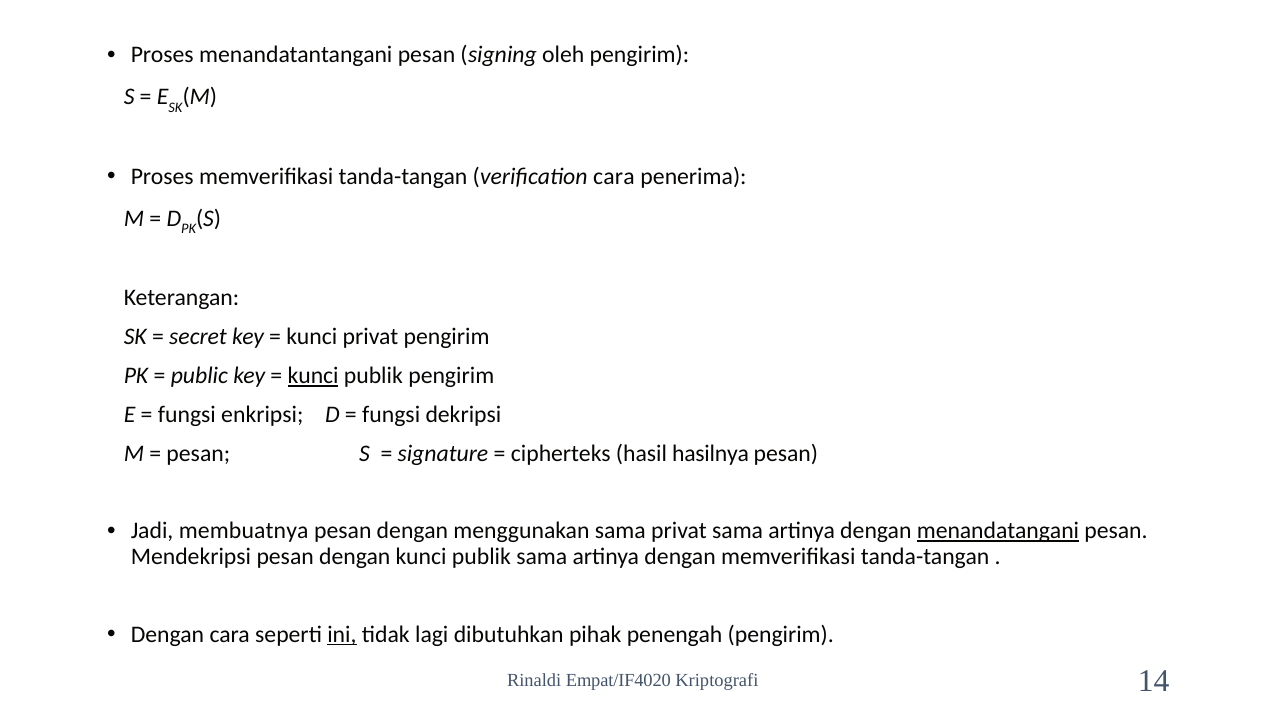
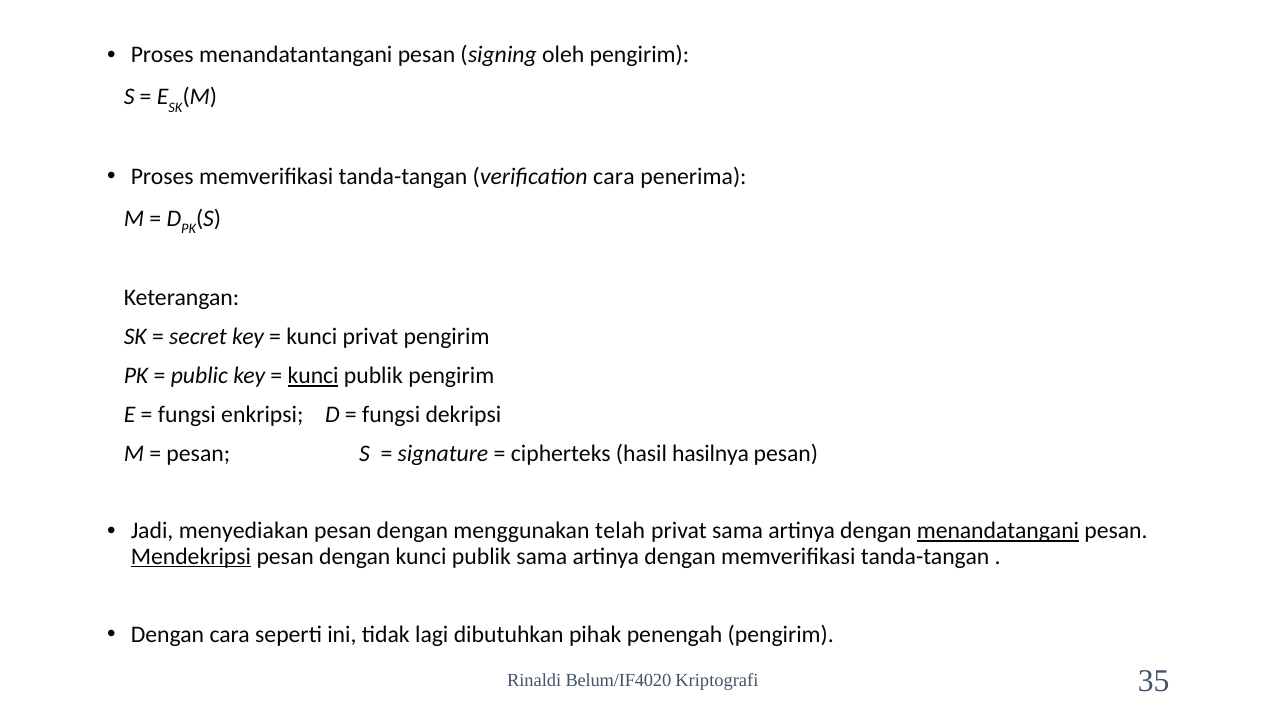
membuatnya: membuatnya -> menyediakan (244, 531)
menggunakan sama: sama -> telah (620, 531)
Mendekripsi underline: none -> present (191, 557)
ini underline: present -> none (342, 634)
Empat/IF4020: Empat/IF4020 -> Belum/IF4020 (618, 680)
14: 14 -> 35 (1154, 681)
